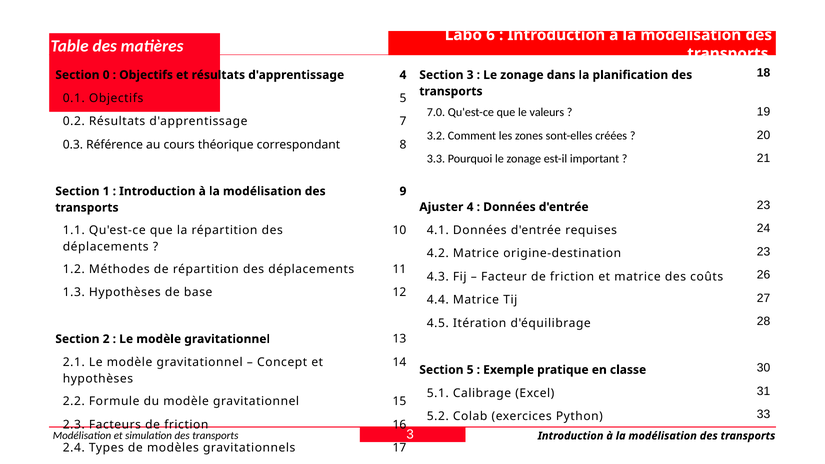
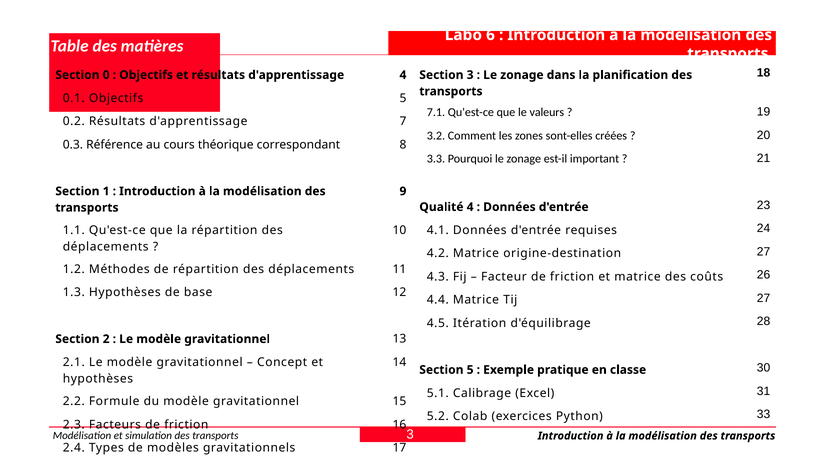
7.0: 7.0 -> 7.1 (436, 113)
Ajuster: Ajuster -> Qualité (441, 207)
origine-destination 23: 23 -> 27 (764, 252)
